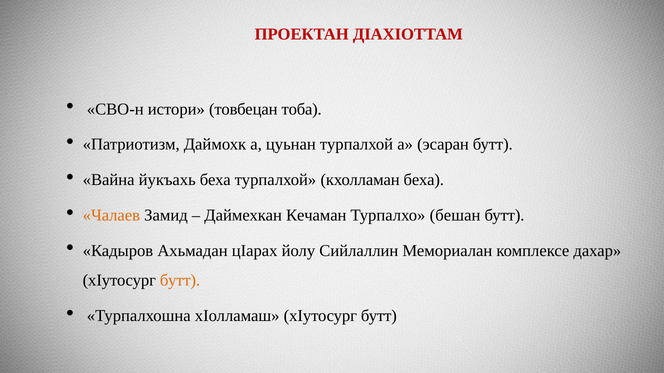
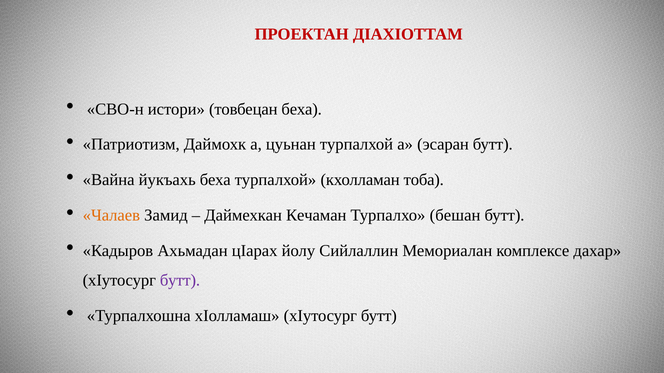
товбецан тоба: тоба -> беха (302, 109)
кхолламан беха: беха -> тоба (424, 180)
бутт colour: orange -> purple (180, 281)
